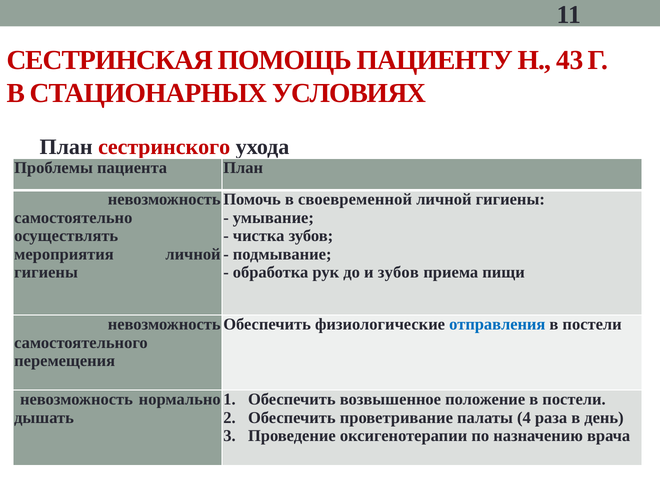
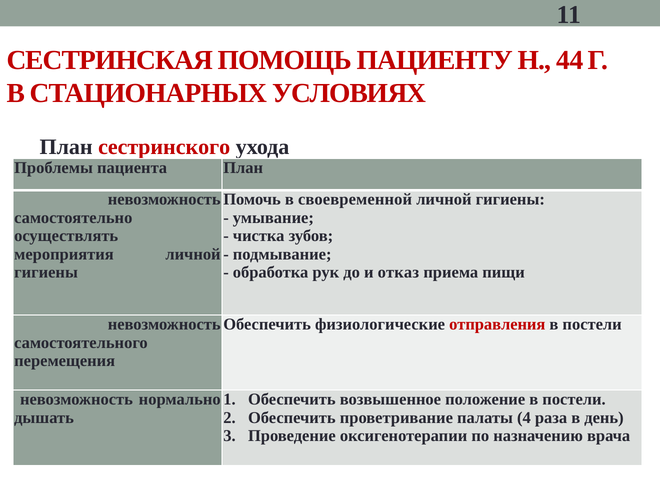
43: 43 -> 44 (570, 60)
и зубов: зубов -> отказ (398, 272)
отправления colour: blue -> red (497, 324)
